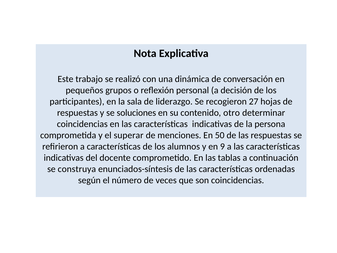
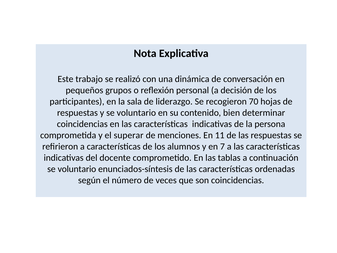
27: 27 -> 70 (254, 101)
y se soluciones: soluciones -> voluntario (136, 113)
otro: otro -> bien (232, 113)
50: 50 -> 11 (220, 135)
9: 9 -> 7 (222, 146)
construya: construya -> voluntario (77, 169)
